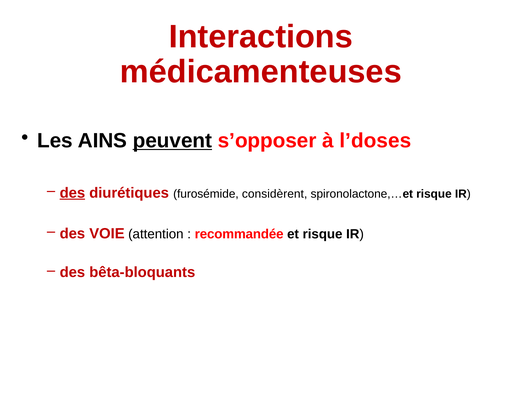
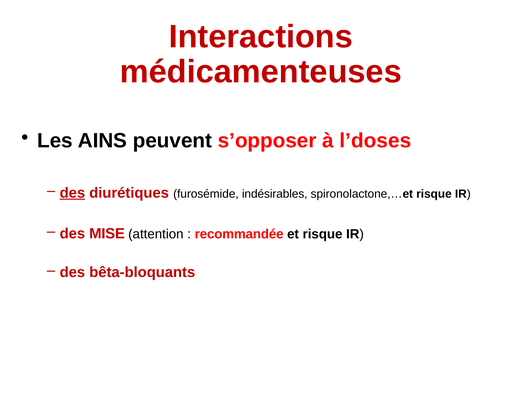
peuvent underline: present -> none (172, 141)
considèrent: considèrent -> indésirables (275, 194)
VOIE: VOIE -> MISE (107, 234)
